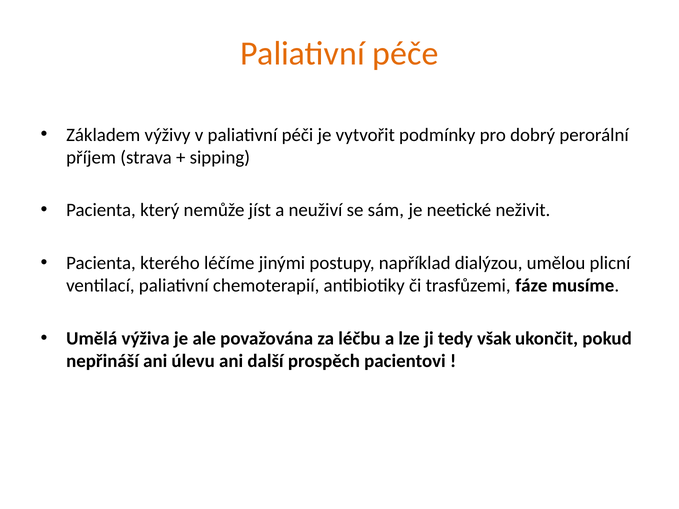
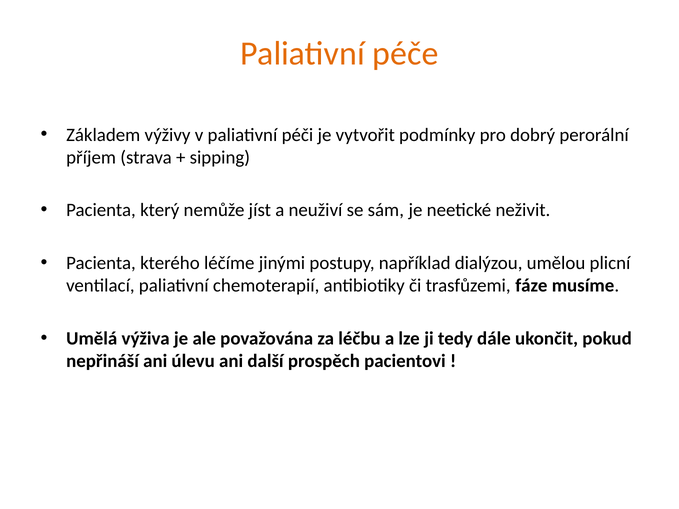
však: však -> dále (494, 339)
